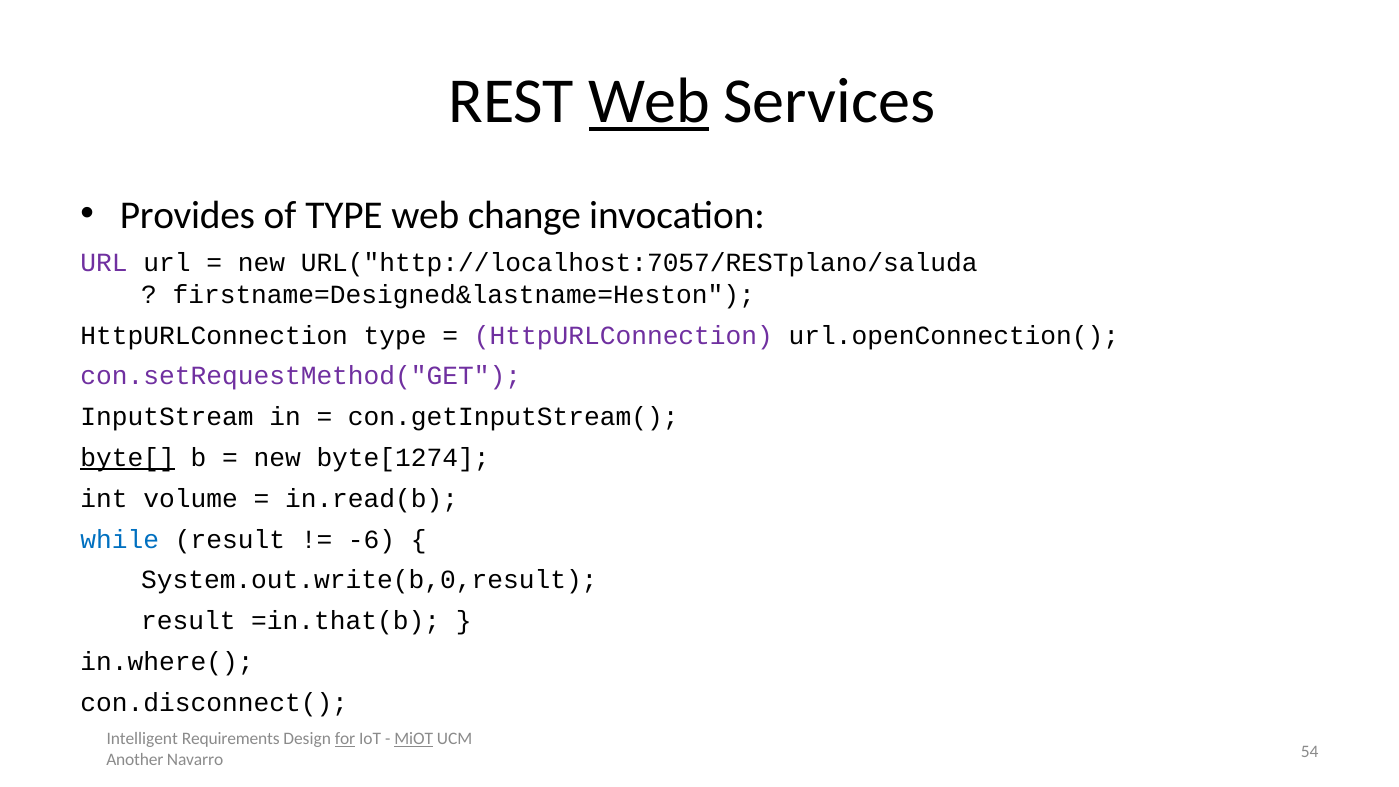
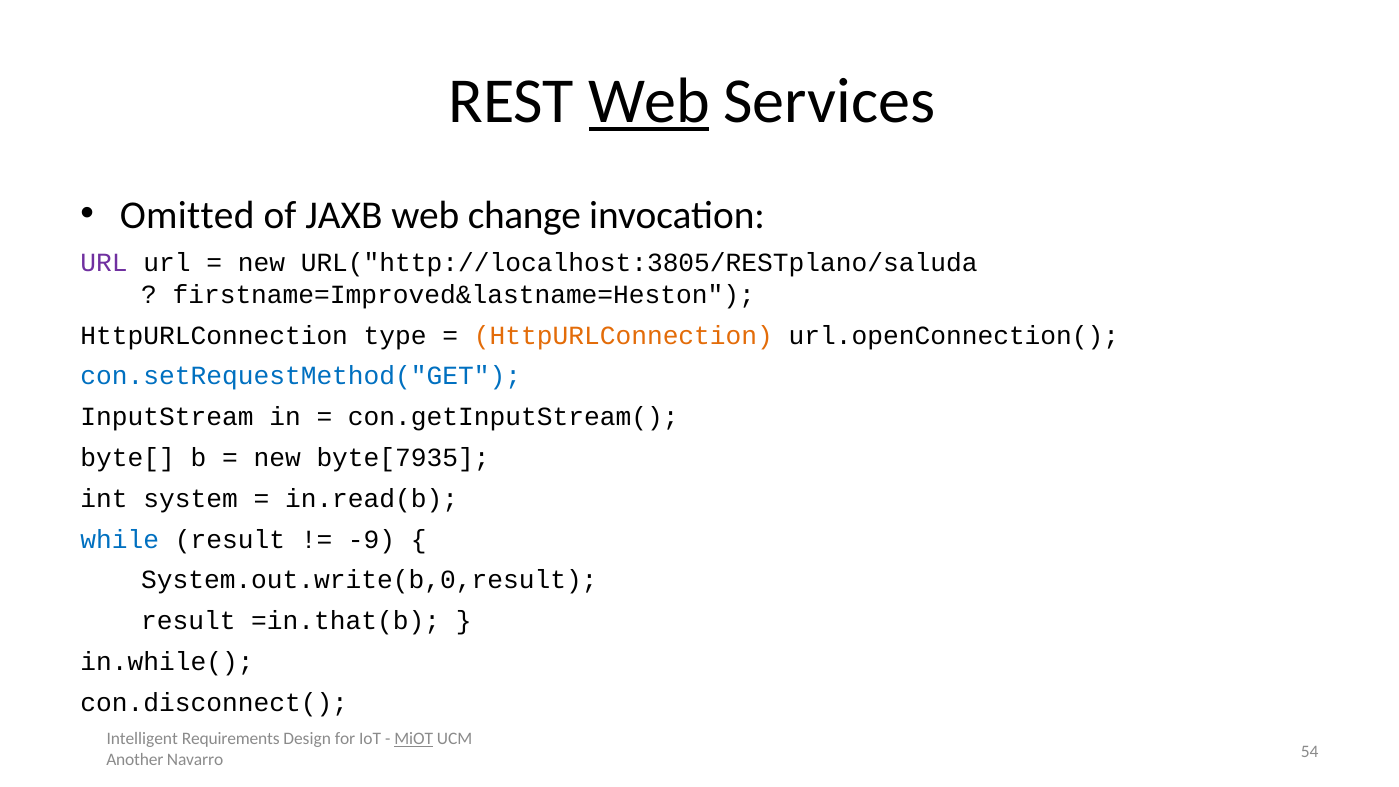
Provides: Provides -> Omitted (187, 215)
of TYPE: TYPE -> JAXB (344, 215)
URL("http://localhost:7057/RESTplano/saluda: URL("http://localhost:7057/RESTplano/saluda -> URL("http://localhost:3805/RESTplano/saluda (639, 263)
firstname=Designed&lastname=Heston: firstname=Designed&lastname=Heston -> firstname=Improved&lastname=Heston (464, 295)
HttpURLConnection colour: purple -> orange (623, 335)
con.setRequestMethod("GET colour: purple -> blue (301, 376)
byte[ underline: present -> none (128, 458)
byte[1274: byte[1274 -> byte[7935 (403, 458)
volume: volume -> system (191, 499)
-6: -6 -> -9 (372, 539)
in.where(: in.where( -> in.while( (167, 662)
for underline: present -> none (345, 739)
